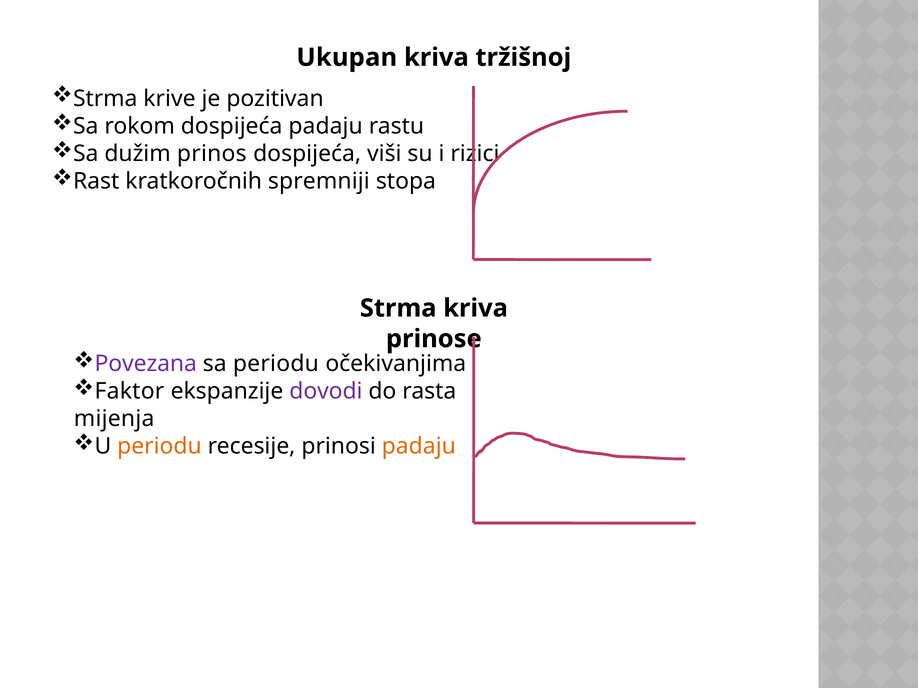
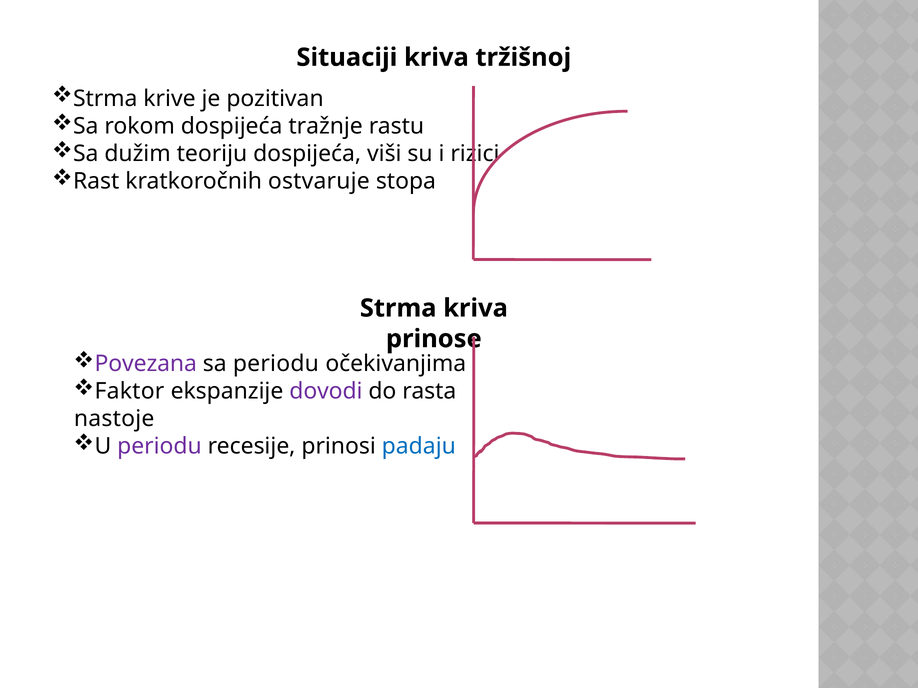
Ukupan: Ukupan -> Situaciji (347, 57)
dospijeća padaju: padaju -> tražnje (326, 126)
prinos: prinos -> teoriju (212, 154)
spremniji: spremniji -> ostvaruje (319, 181)
mijenja: mijenja -> nastoje (114, 419)
periodu colour: orange -> purple (159, 447)
padaju colour: orange -> blue (419, 447)
